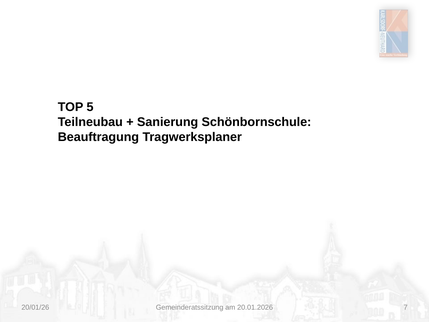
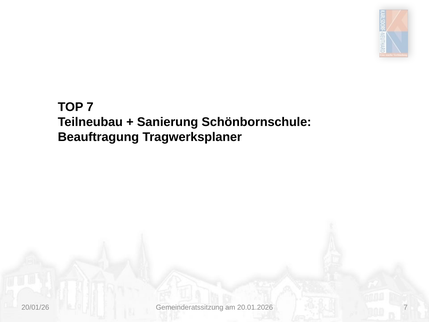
TOP 5: 5 -> 7 (90, 107)
